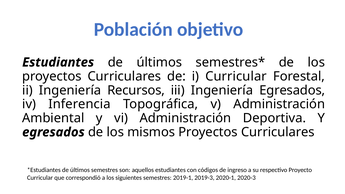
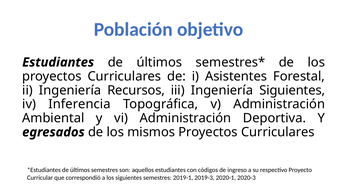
i Curricular: Curricular -> Asistentes (236, 76)
Ingeniería Egresados: Egresados -> Siguientes (292, 90)
